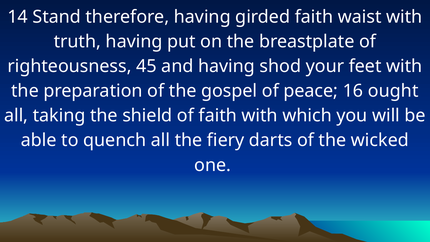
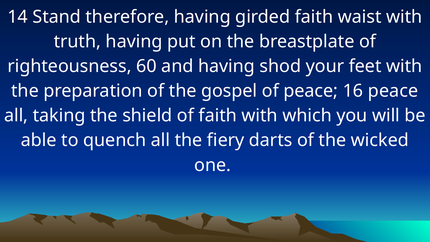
45: 45 -> 60 (146, 66)
16 ought: ought -> peace (393, 91)
